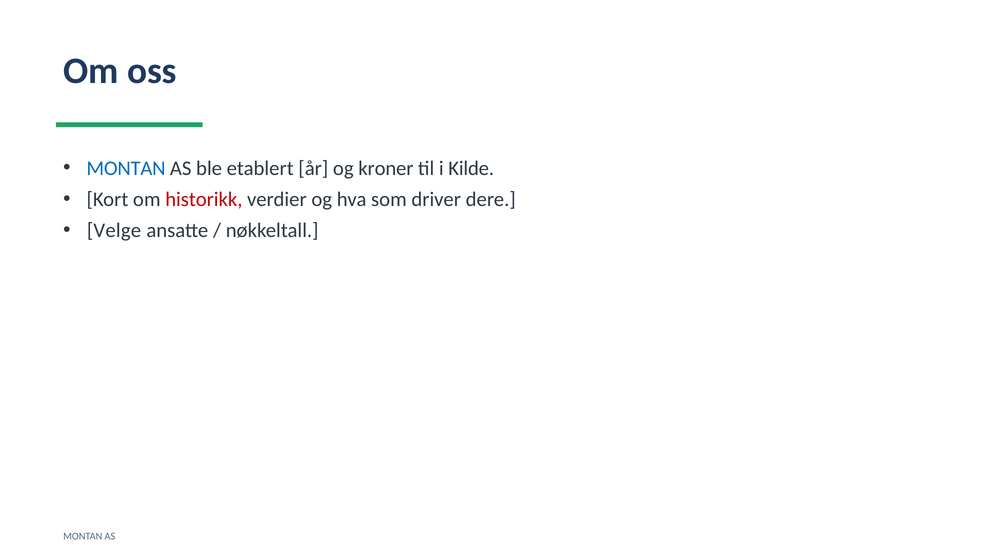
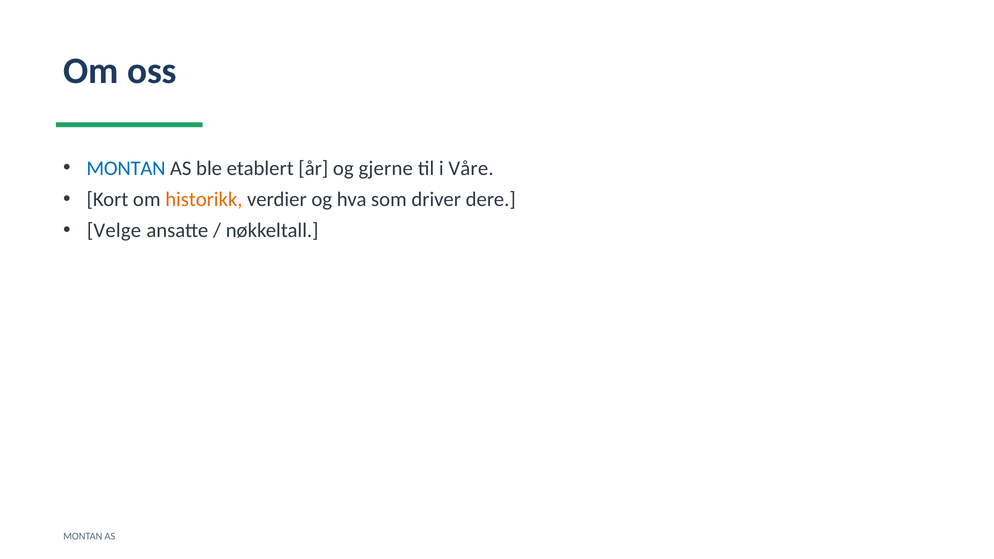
kroner: kroner -> gjerne (386, 168)
Kilde: Kilde -> Våre (471, 168)
historikk colour: red -> orange (204, 199)
